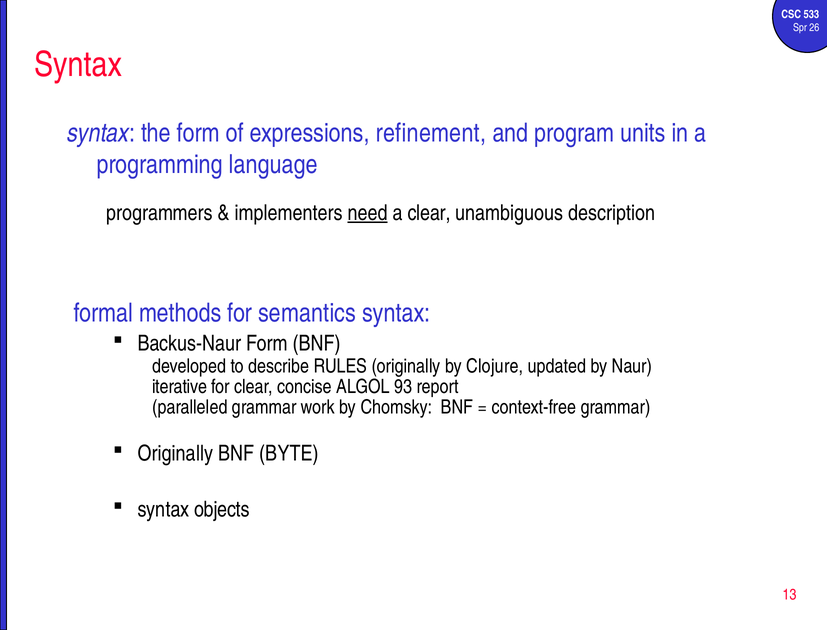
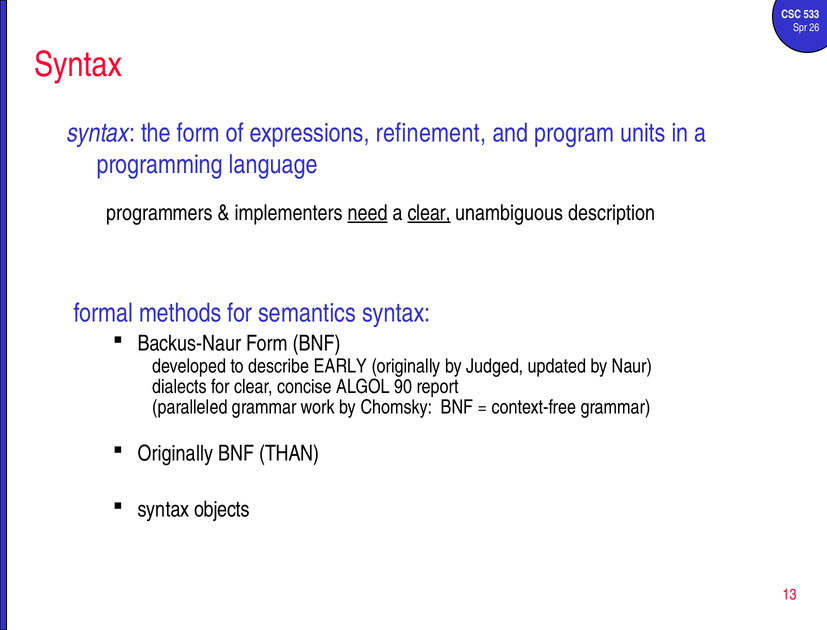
clear underline: none -> present (429, 213)
RULES: RULES -> EARLY (340, 366)
Clojure: Clojure -> Judged (495, 366)
iterative: iterative -> dialects (179, 387)
93: 93 -> 90 (403, 387)
BYTE: BYTE -> THAN (289, 454)
